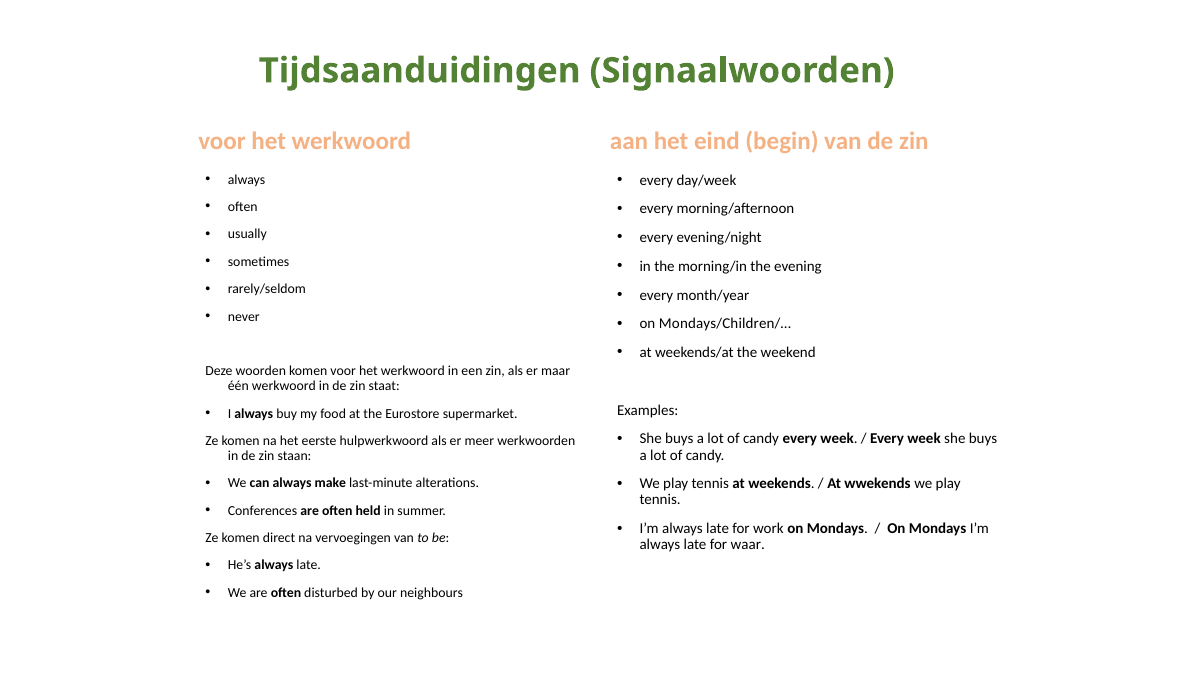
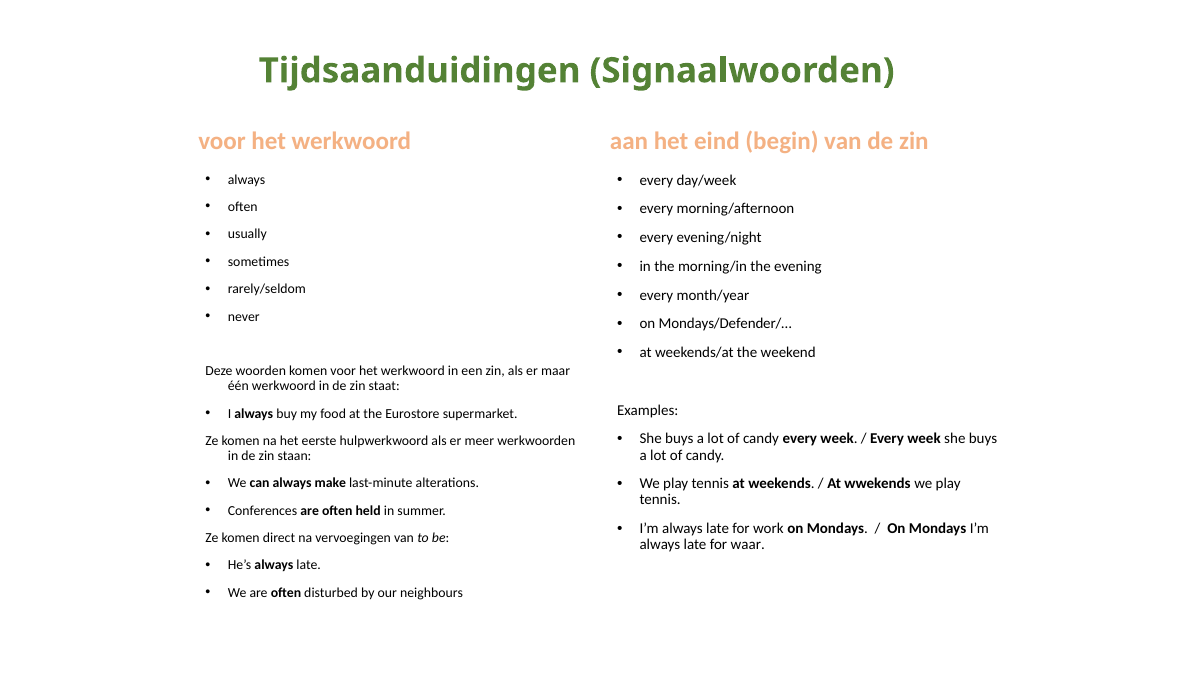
Mondays/Children/…: Mondays/Children/… -> Mondays/Defender/… (725, 324)
